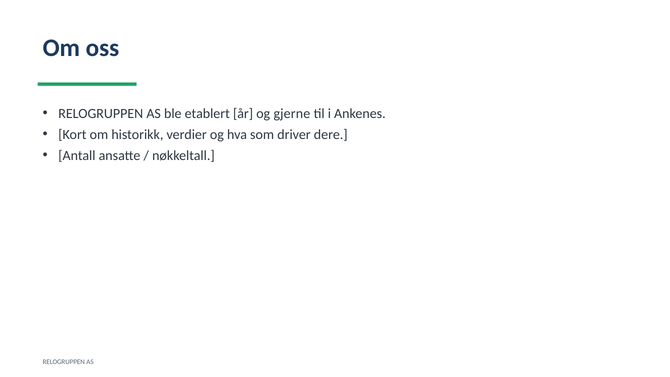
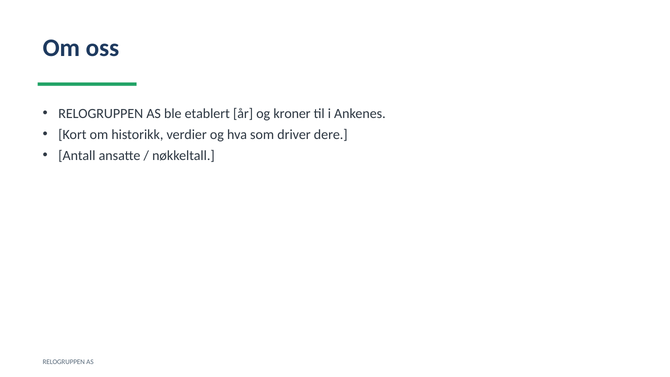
gjerne: gjerne -> kroner (292, 113)
